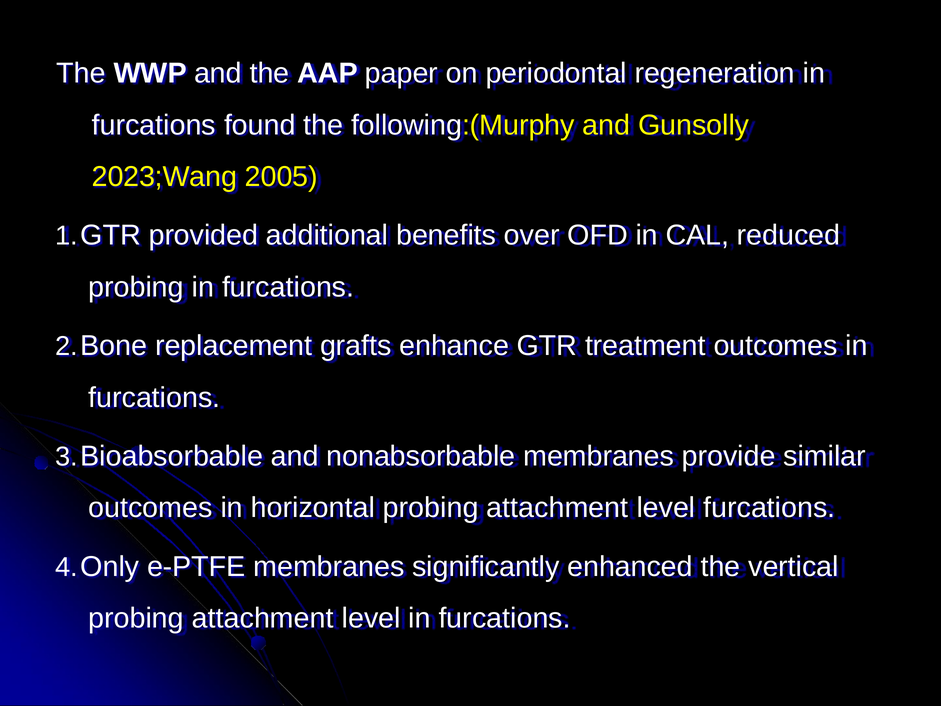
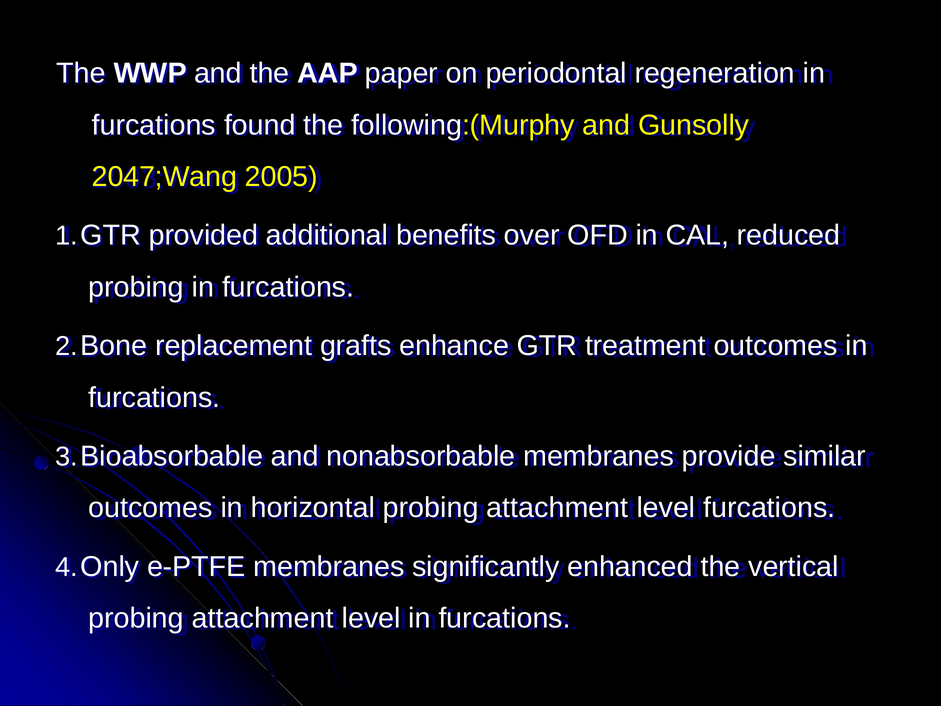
2023;Wang: 2023;Wang -> 2047;Wang (164, 177)
